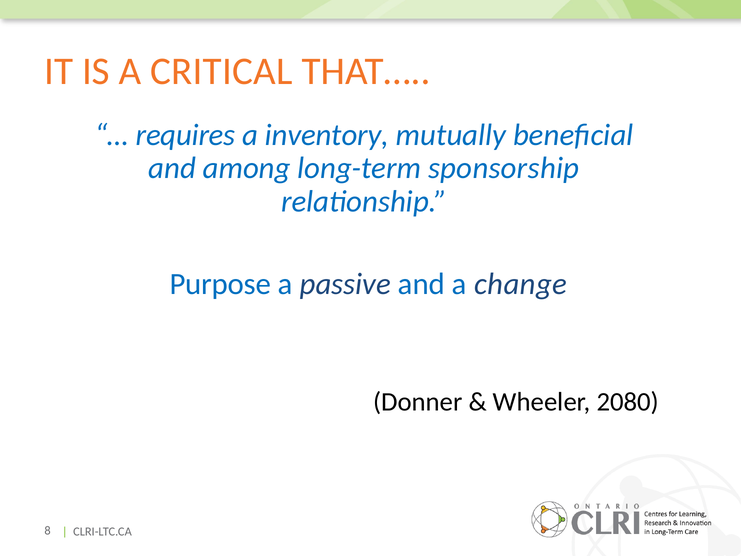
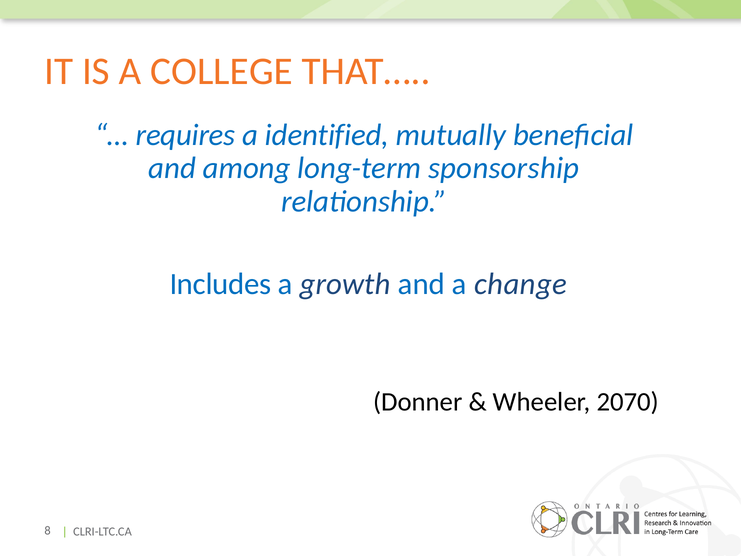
CRITICAL: CRITICAL -> COLLEGE (222, 71)
inventory: inventory -> identified (327, 135)
Purpose: Purpose -> Includes (220, 284)
passive: passive -> growth (345, 284)
2080: 2080 -> 2070 (628, 402)
